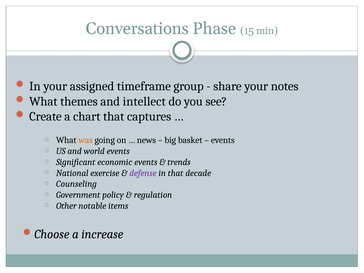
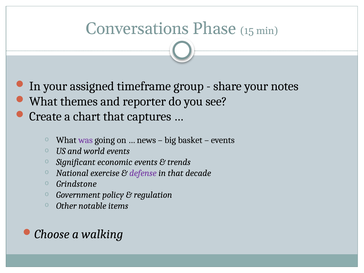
intellect: intellect -> reporter (144, 101)
was colour: orange -> purple (86, 140)
Counseling: Counseling -> Grindstone (76, 184)
increase: increase -> walking (102, 234)
